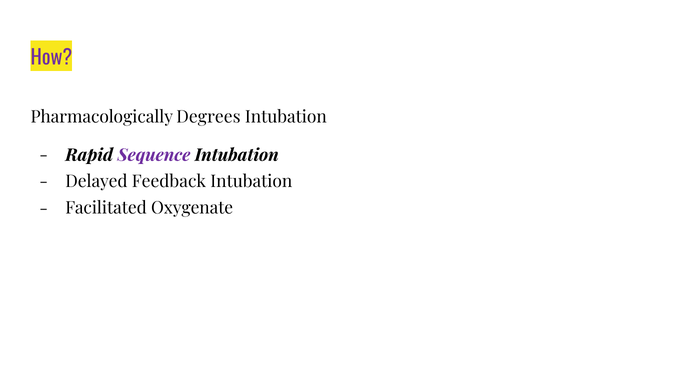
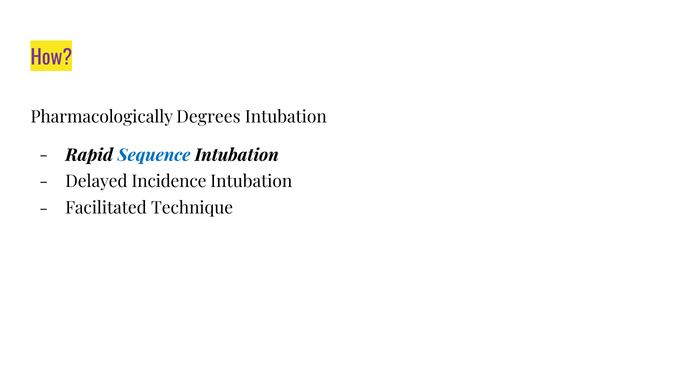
Sequence colour: purple -> blue (154, 155)
Feedback: Feedback -> Incidence (169, 182)
Oxygenate: Oxygenate -> Technique (192, 208)
